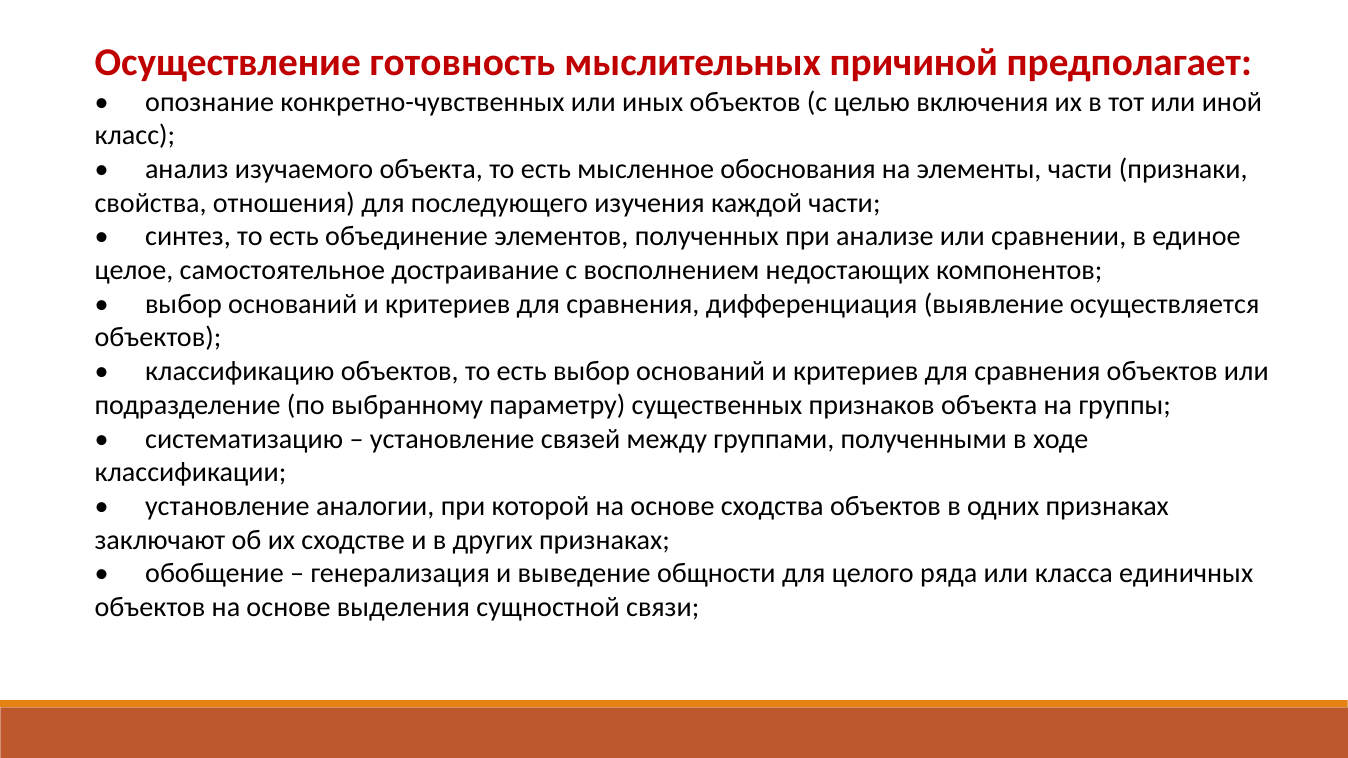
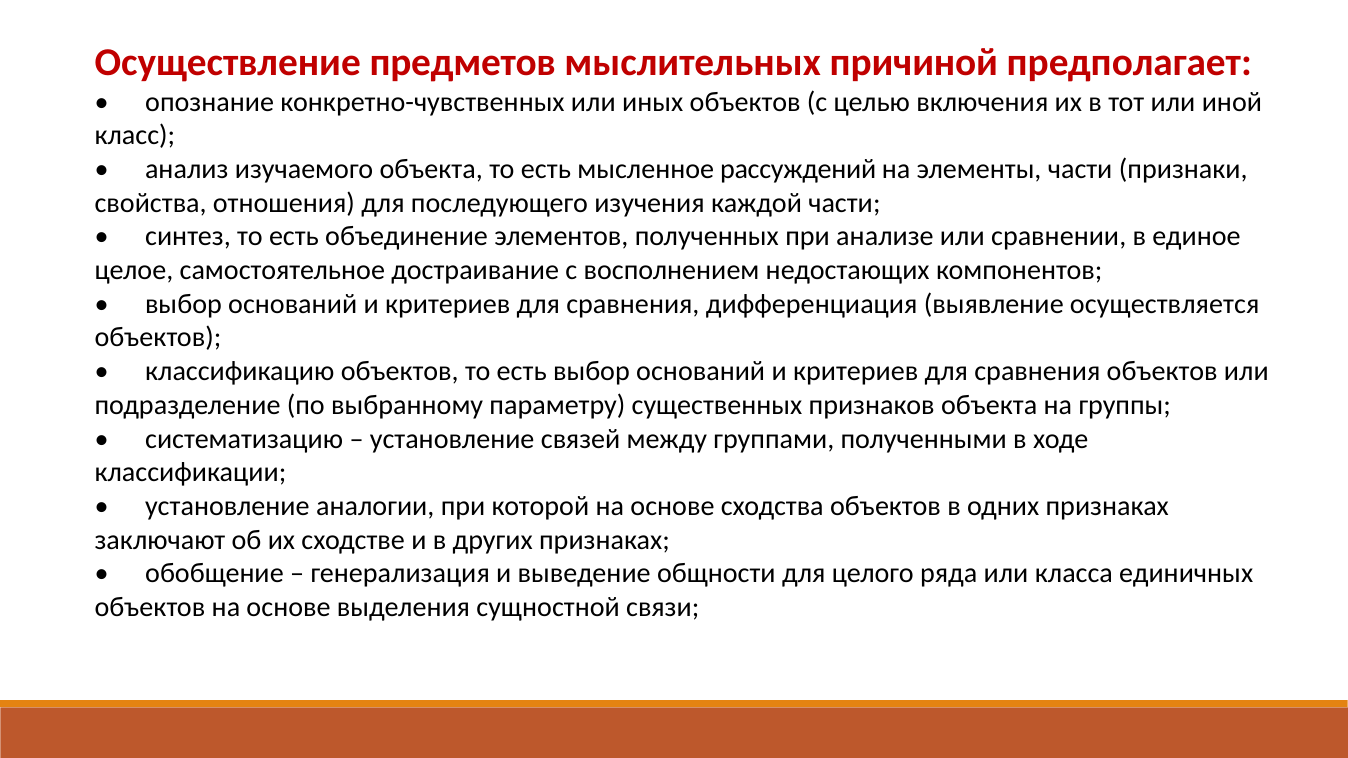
готовность: готовность -> предметов (463, 62)
обоснования: обоснования -> рассуждений (798, 169)
